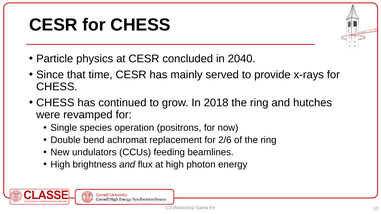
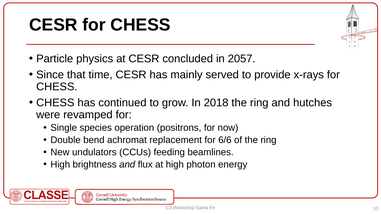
2040: 2040 -> 2057 (242, 59)
2/6: 2/6 -> 6/6 (225, 140)
